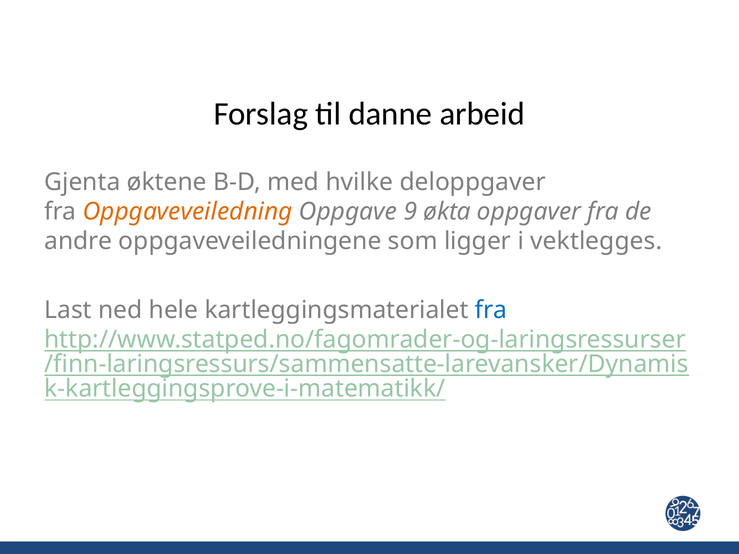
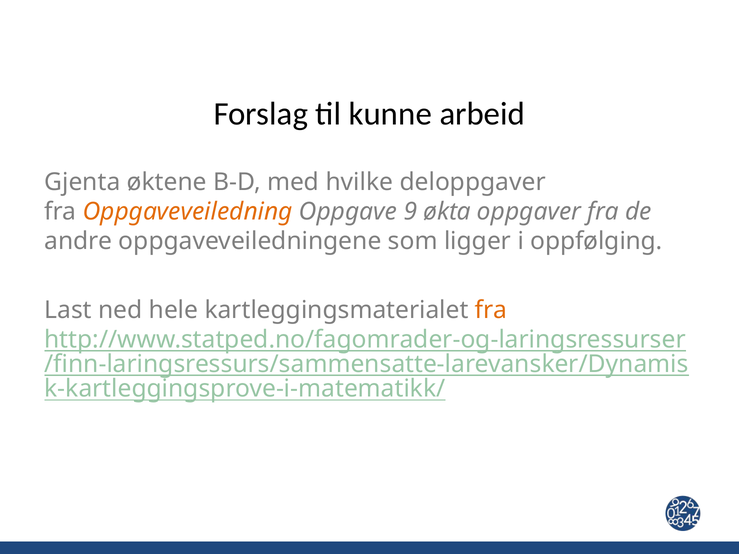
danne: danne -> kunne (390, 114)
vektlegges: vektlegges -> oppfølging (596, 241)
fra colour: blue -> orange (491, 310)
